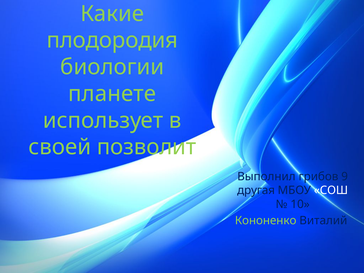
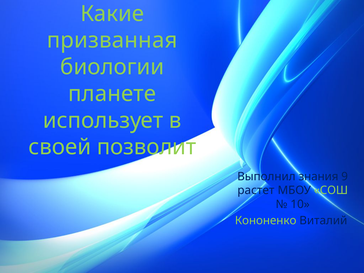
плодородия: плодородия -> призванная (112, 40)
грибов: грибов -> знания (319, 176)
другая: другая -> растет (256, 190)
СОШ colour: white -> light green (331, 190)
